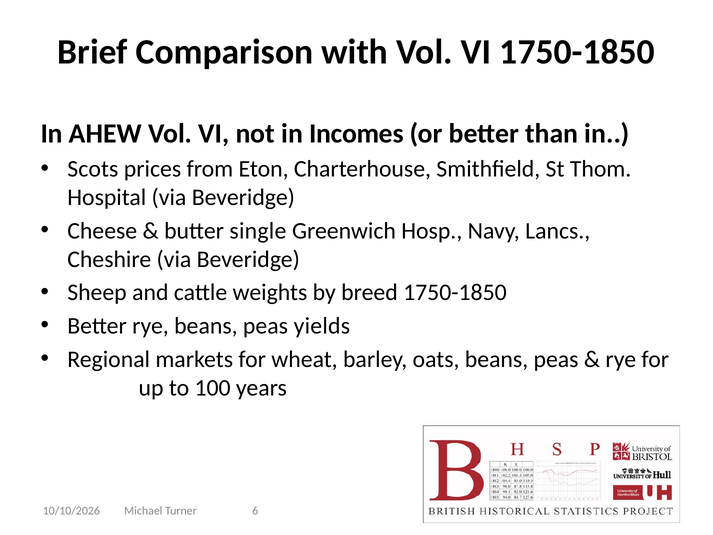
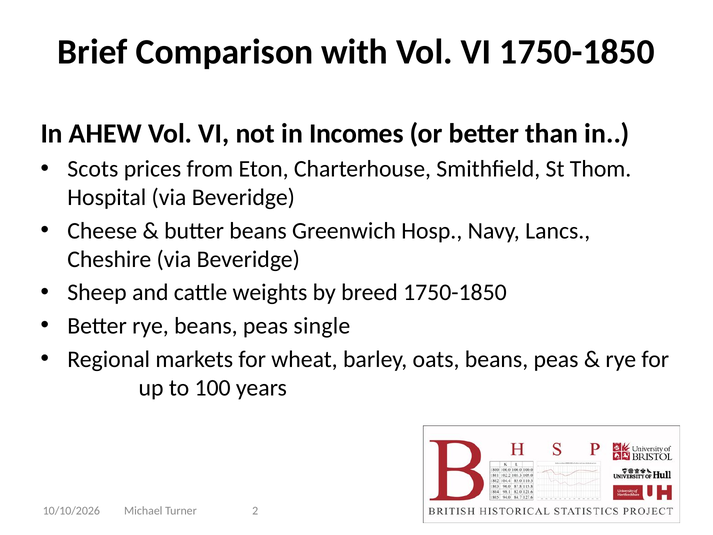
butter single: single -> beans (258, 231)
yields: yields -> single (322, 326)
6: 6 -> 2 (255, 511)
